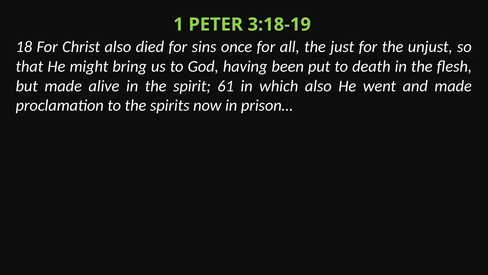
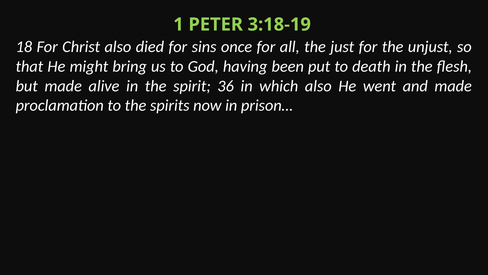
61: 61 -> 36 (226, 86)
